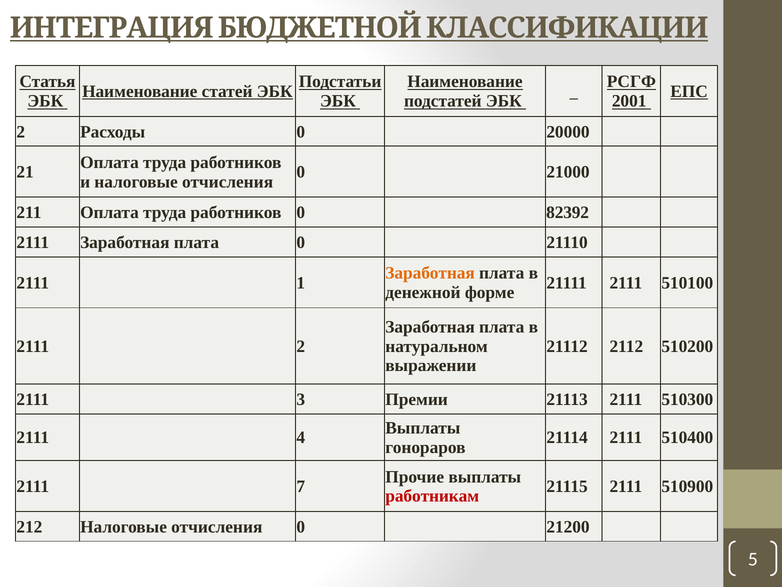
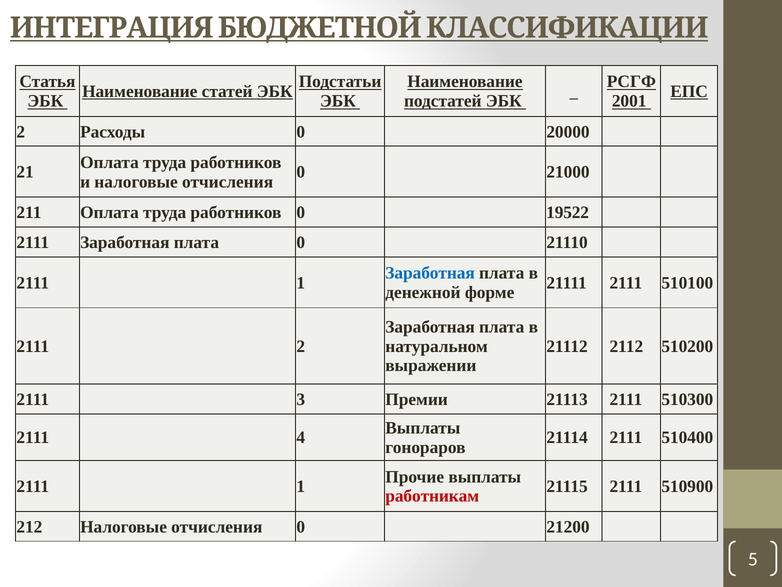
82392: 82392 -> 19522 (568, 212)
Заработная colour: orange -> blue (430, 273)
7: 7 -> 1 (301, 486)
